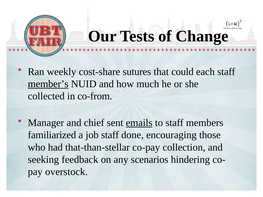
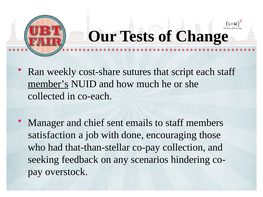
could: could -> script (183, 72)
co-from: co-from -> co-each (95, 96)
emails underline: present -> none (139, 123)
familiarized: familiarized -> satisfaction (52, 135)
job staff: staff -> with (110, 135)
